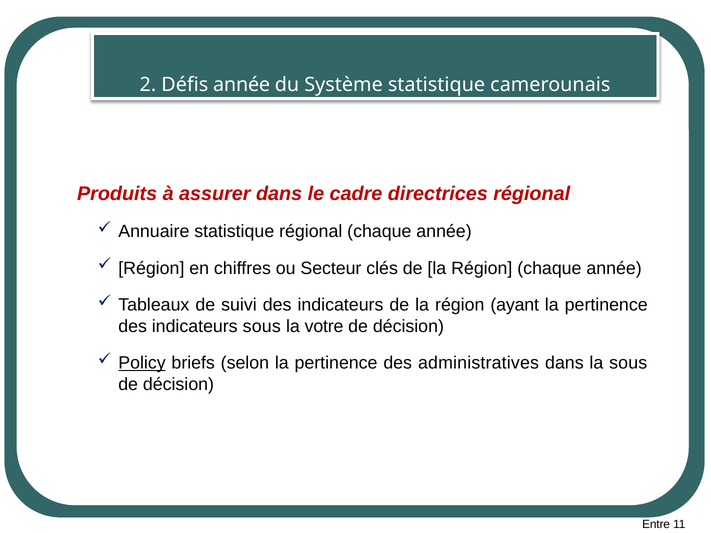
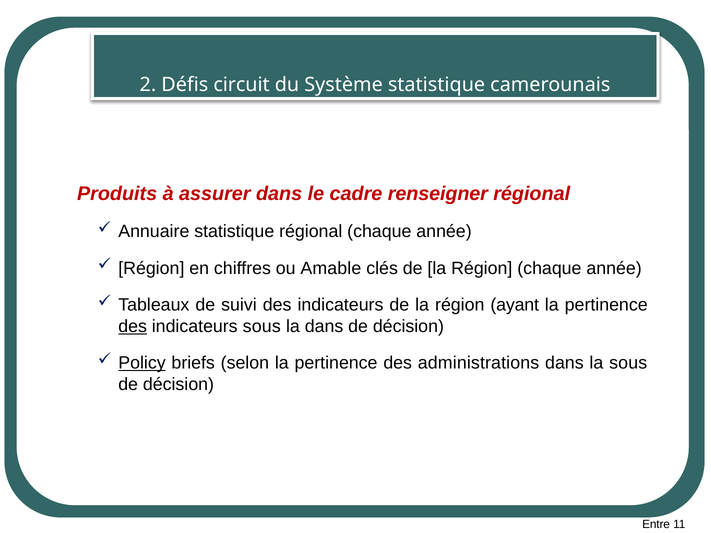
Défis année: année -> circuit (242, 85)
directrices: directrices -> renseigner (438, 194)
Secteur: Secteur -> Amable (331, 268)
des underline: none -> present (133, 326)
la votre: votre -> dans (324, 326)
administratives: administratives -> administrations (479, 363)
